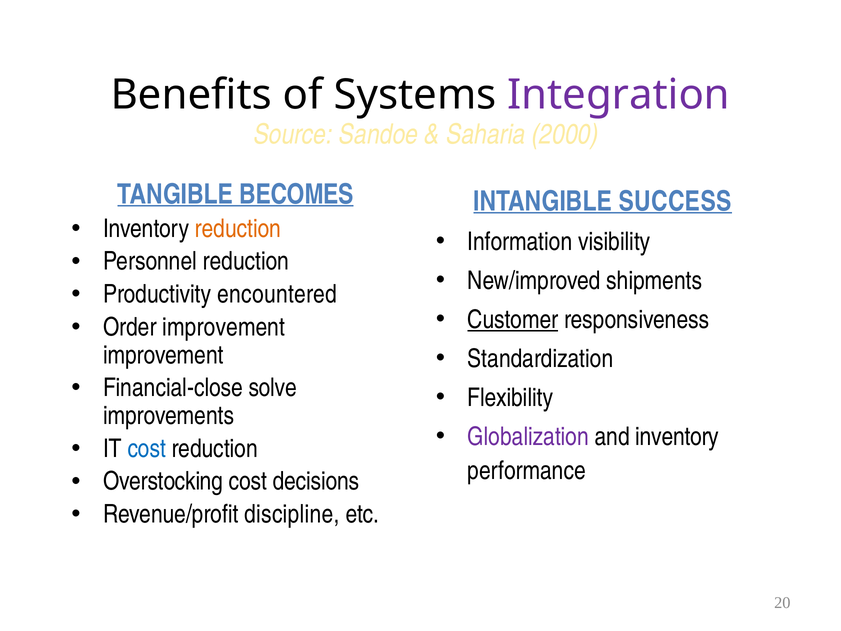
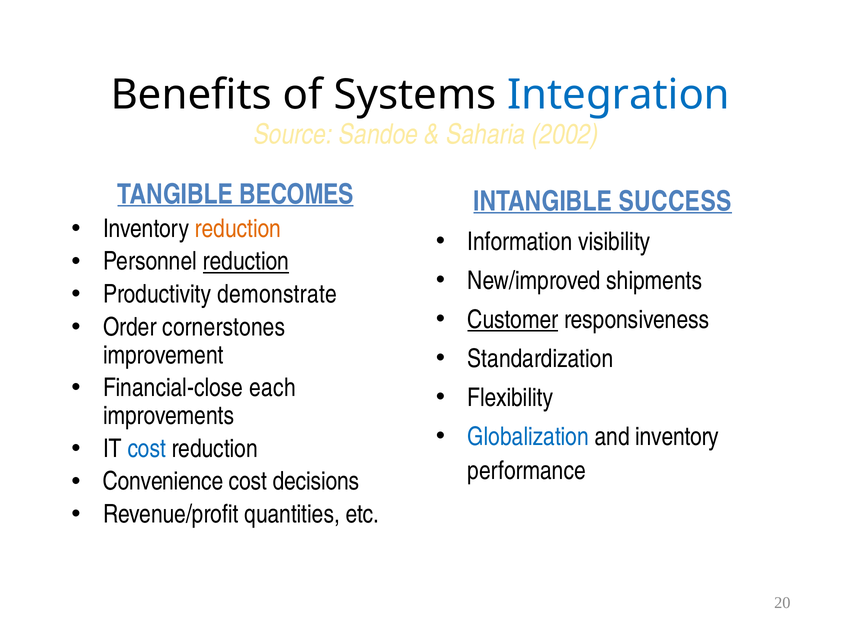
Integration colour: purple -> blue (619, 95)
2000: 2000 -> 2002 (565, 135)
reduction underline: none -> present (246, 261)
encountered: encountered -> demonstrate (277, 294)
Order improvement: improvement -> cornerstones (224, 327)
solve: solve -> each (273, 388)
Globalization colour: purple -> blue (528, 437)
Overstocking: Overstocking -> Convenience (163, 481)
discipline: discipline -> quantities (292, 514)
